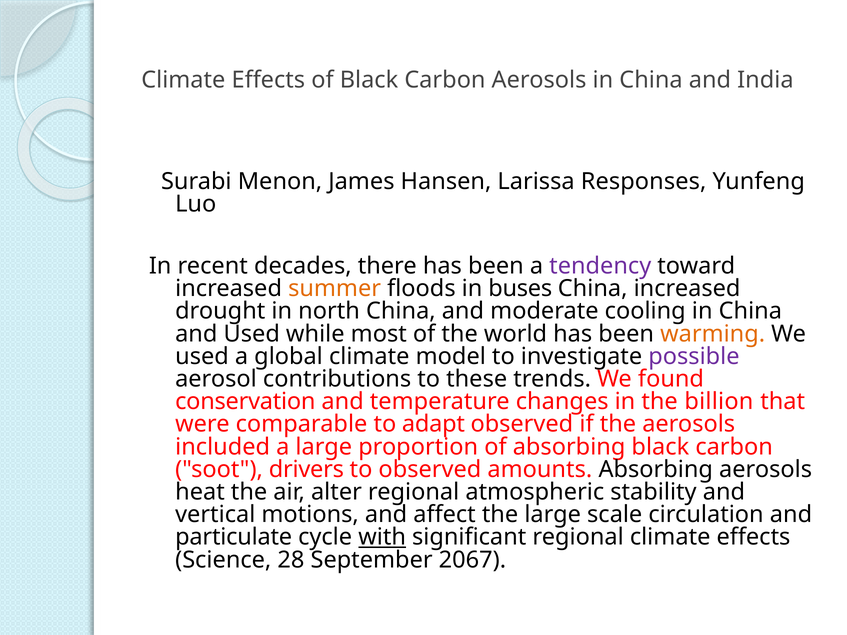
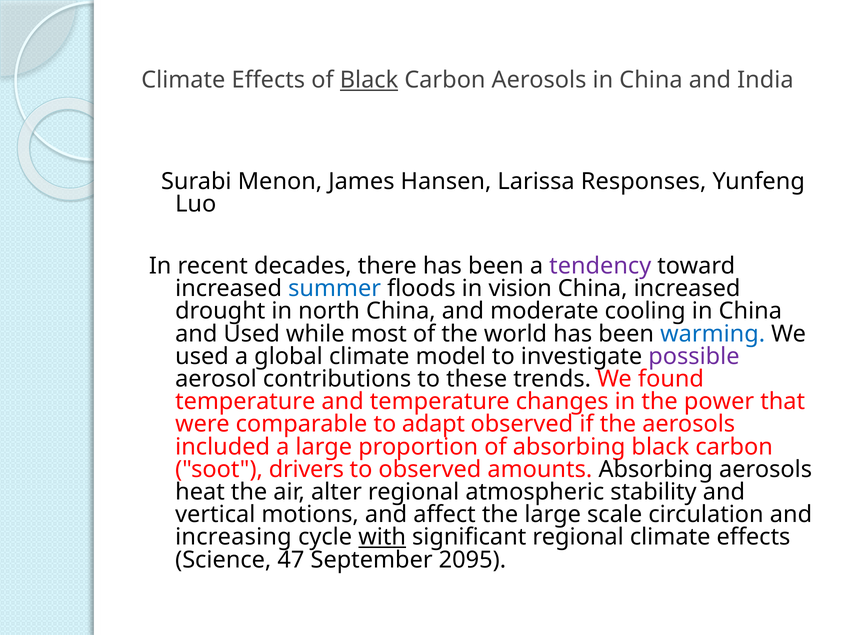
Black underline: none -> present (369, 80)
summer colour: orange -> blue (335, 289)
buses: buses -> vision (520, 289)
warming colour: orange -> blue (713, 334)
conservation: conservation -> temperature (245, 402)
billion: billion -> power (719, 402)
particulate: particulate -> increasing (233, 537)
28: 28 -> 47 (291, 560)
2067: 2067 -> 2095 (472, 560)
